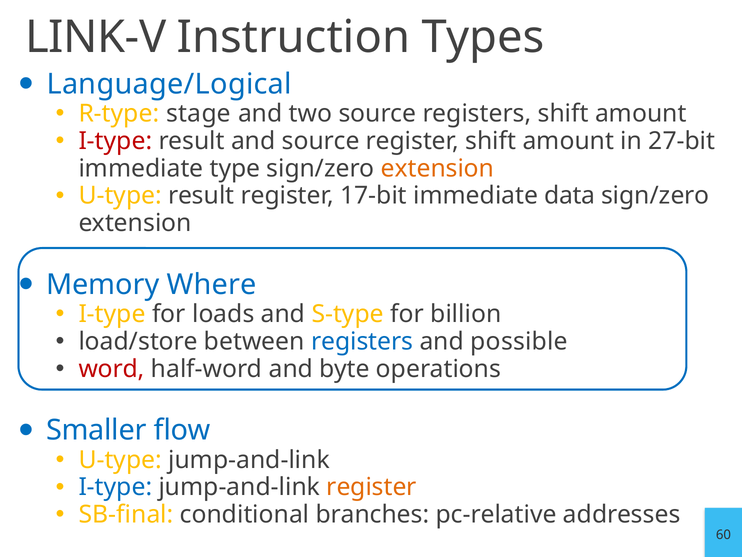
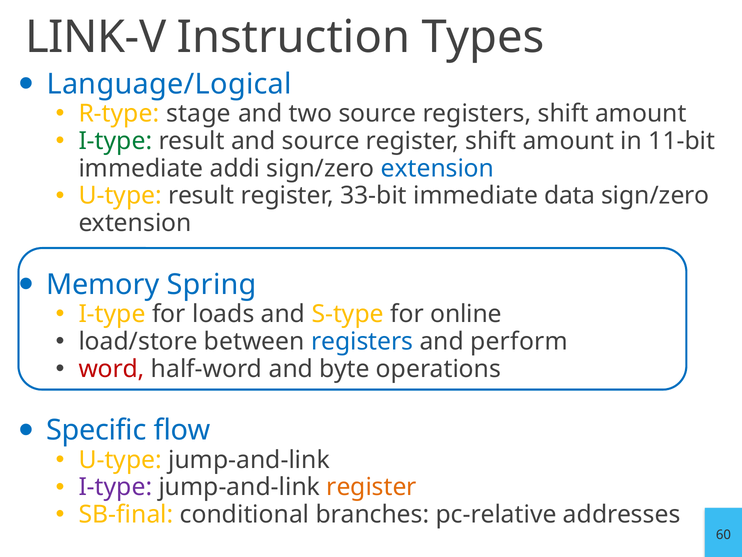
I-type colour: red -> green (115, 141)
27-bit: 27-bit -> 11-bit (682, 141)
type: type -> addi (235, 168)
extension colour: orange -> blue (437, 168)
17-bit: 17-bit -> 33-bit (373, 196)
Where: Where -> Spring (212, 284)
billion: billion -> online (466, 314)
possible: possible -> perform (519, 341)
Smaller: Smaller -> Specific (96, 430)
I-type colour: blue -> purple (115, 487)
